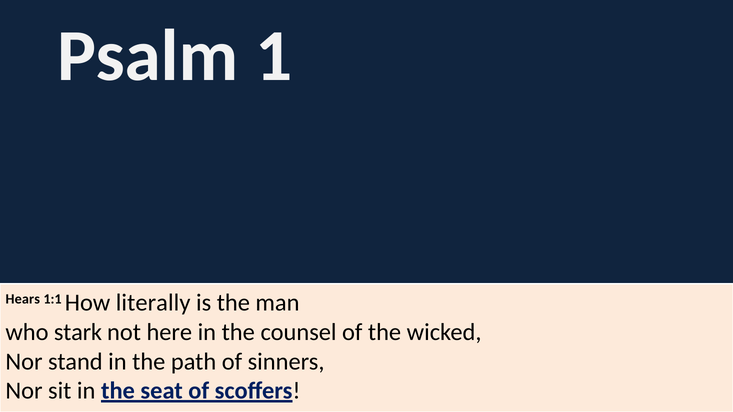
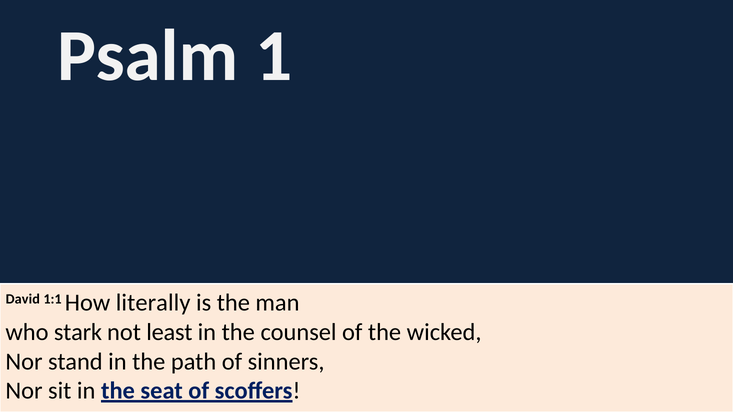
Hears: Hears -> David (23, 299)
here: here -> least (169, 332)
